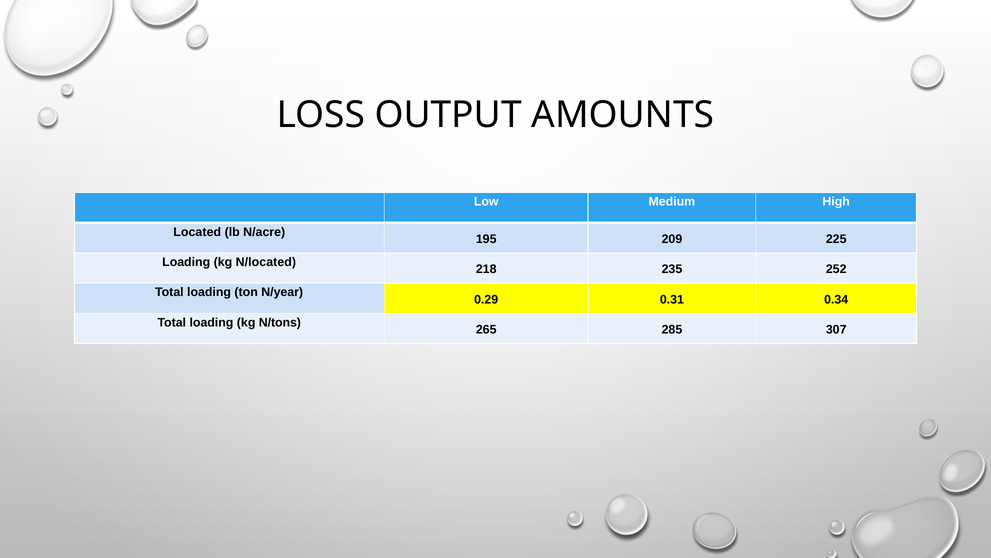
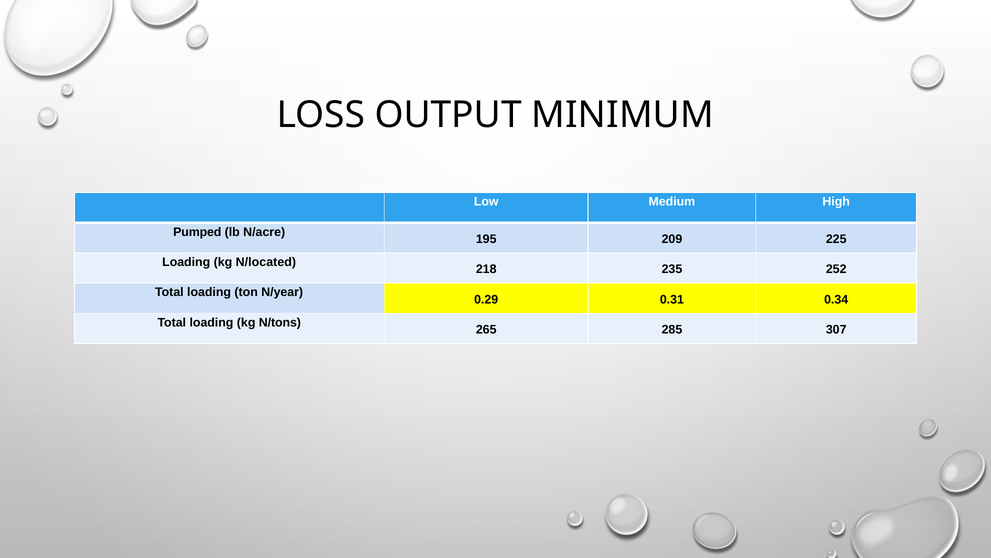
AMOUNTS: AMOUNTS -> MINIMUM (623, 115)
Located: Located -> Pumped (197, 232)
